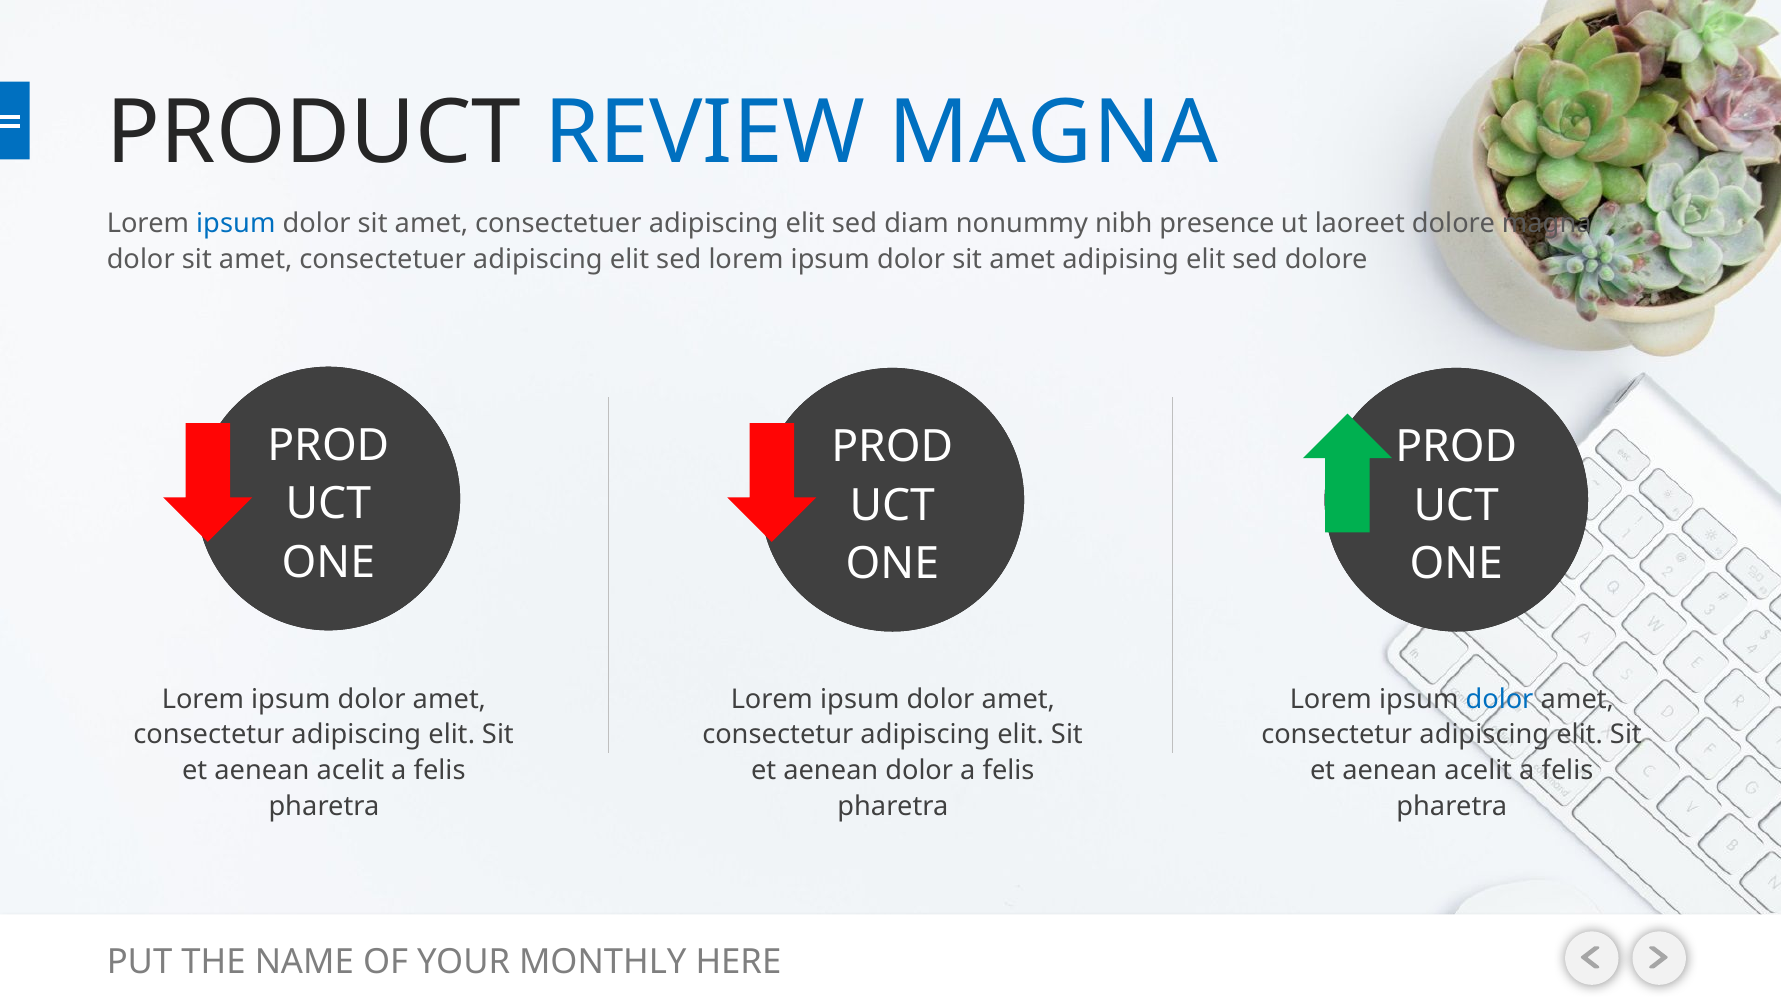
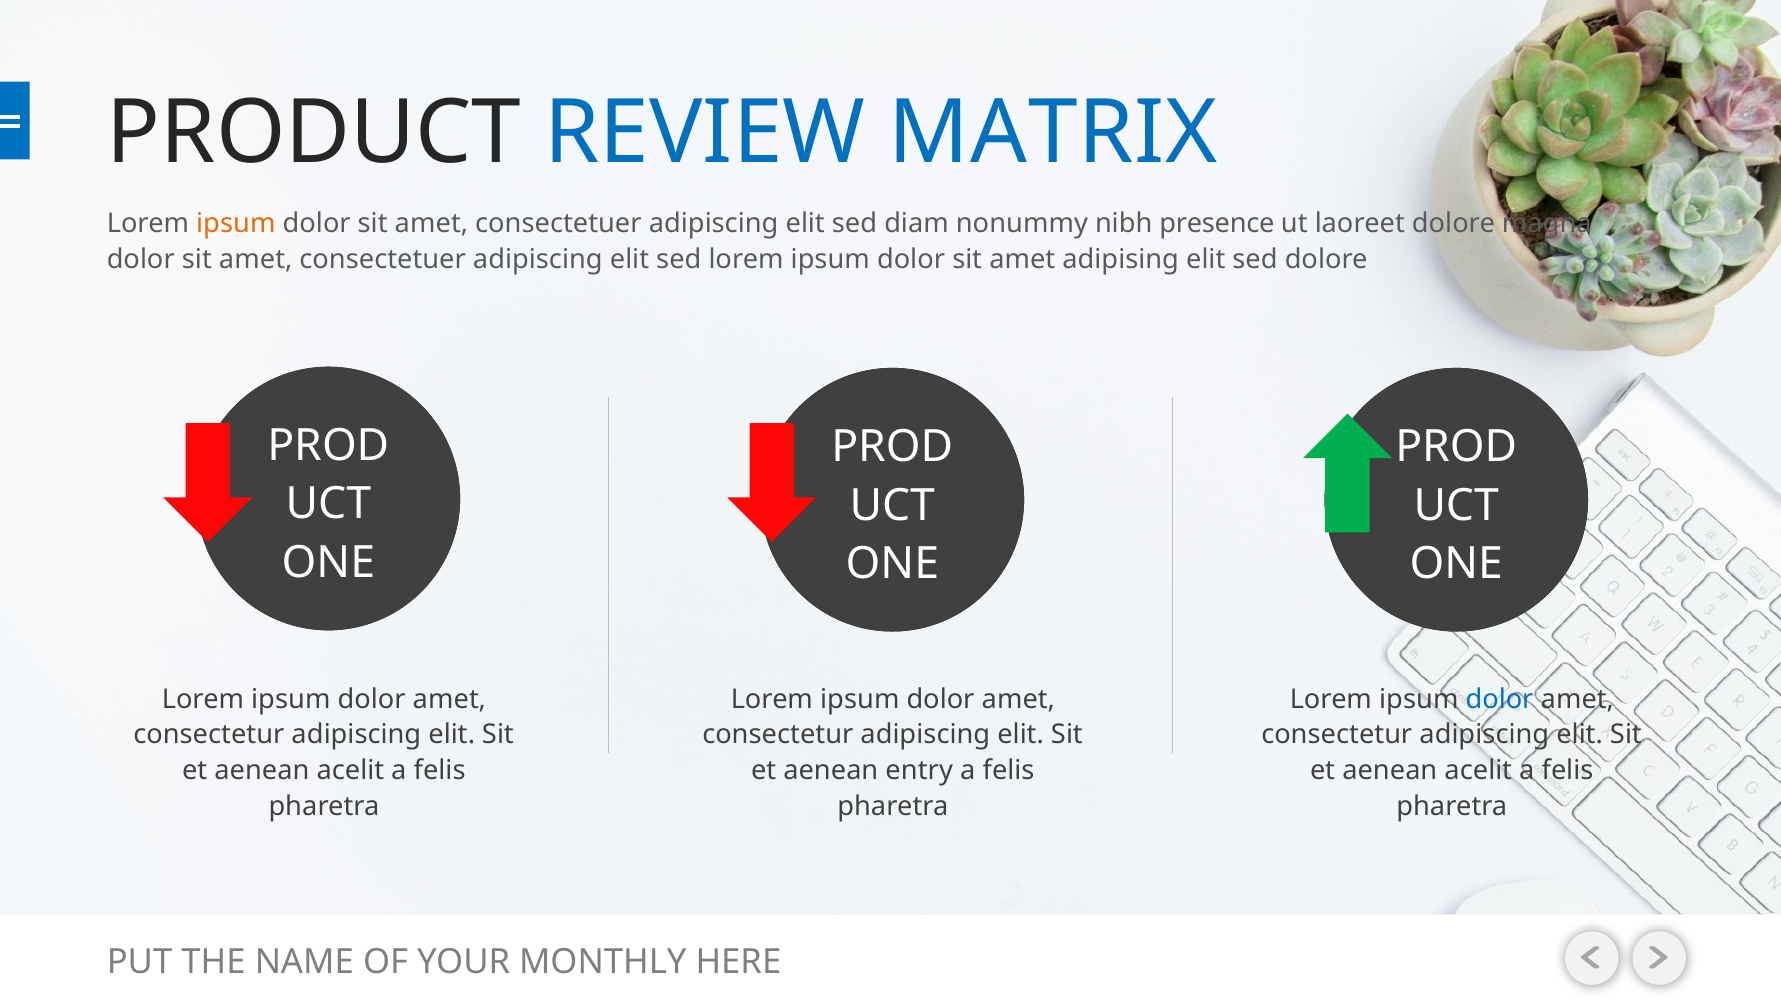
REVIEW MAGNA: MAGNA -> MATRIX (1053, 133)
ipsum colour: blue -> orange (236, 223)
aenean dolor: dolor -> entry (919, 771)
